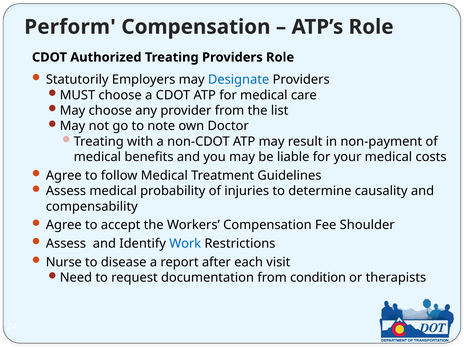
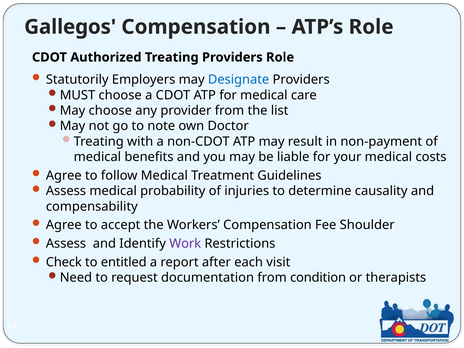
Perform: Perform -> Gallegos (70, 27)
Work colour: blue -> purple (185, 244)
Nurse: Nurse -> Check (64, 262)
disease: disease -> entitled (124, 262)
